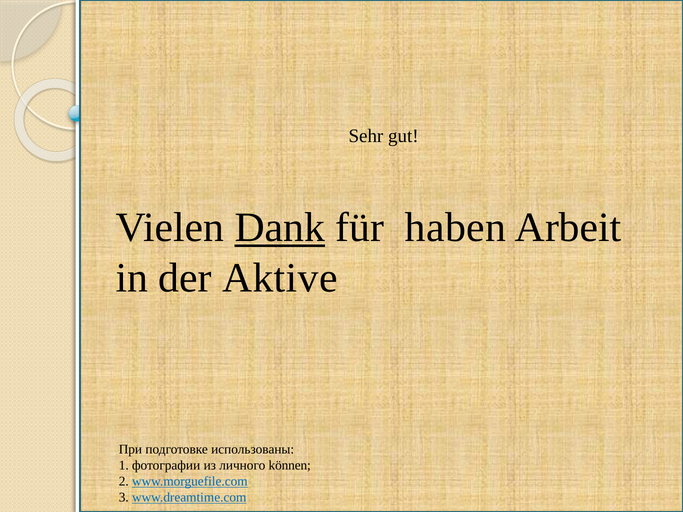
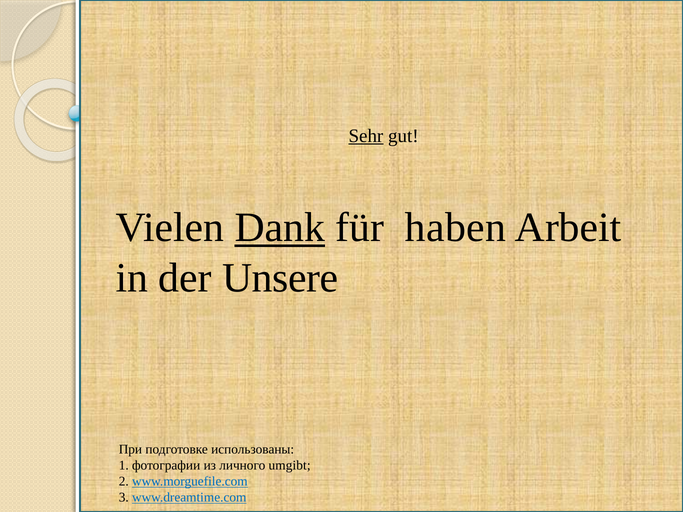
Sehr underline: none -> present (366, 136)
Aktive: Aktive -> Unsere (280, 278)
können: können -> umgibt (290, 466)
